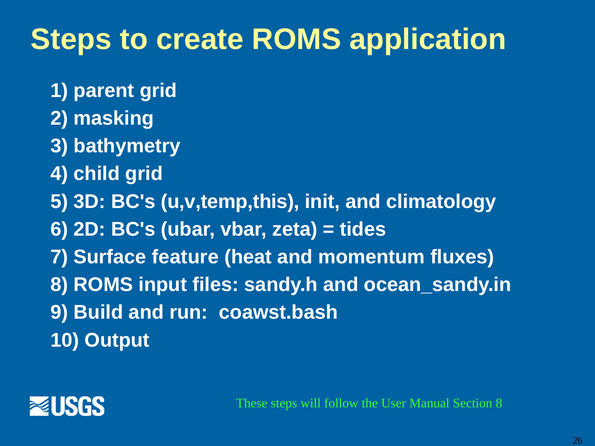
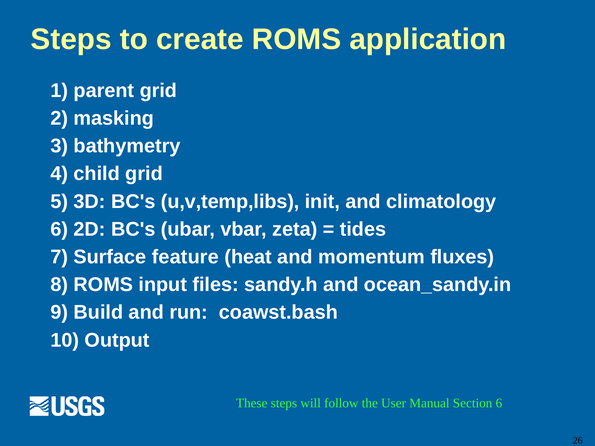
u,v,temp,this: u,v,temp,this -> u,v,temp,libs (230, 202)
Section 8: 8 -> 6 (499, 403)
